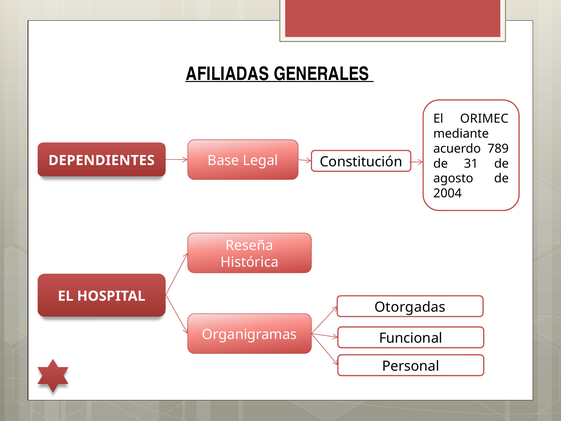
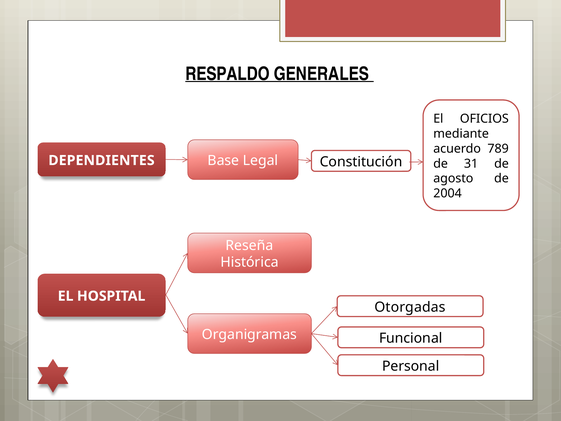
AFILIADAS: AFILIADAS -> RESPALDO (228, 74)
ORIMEC: ORIMEC -> OFICIOS (484, 119)
